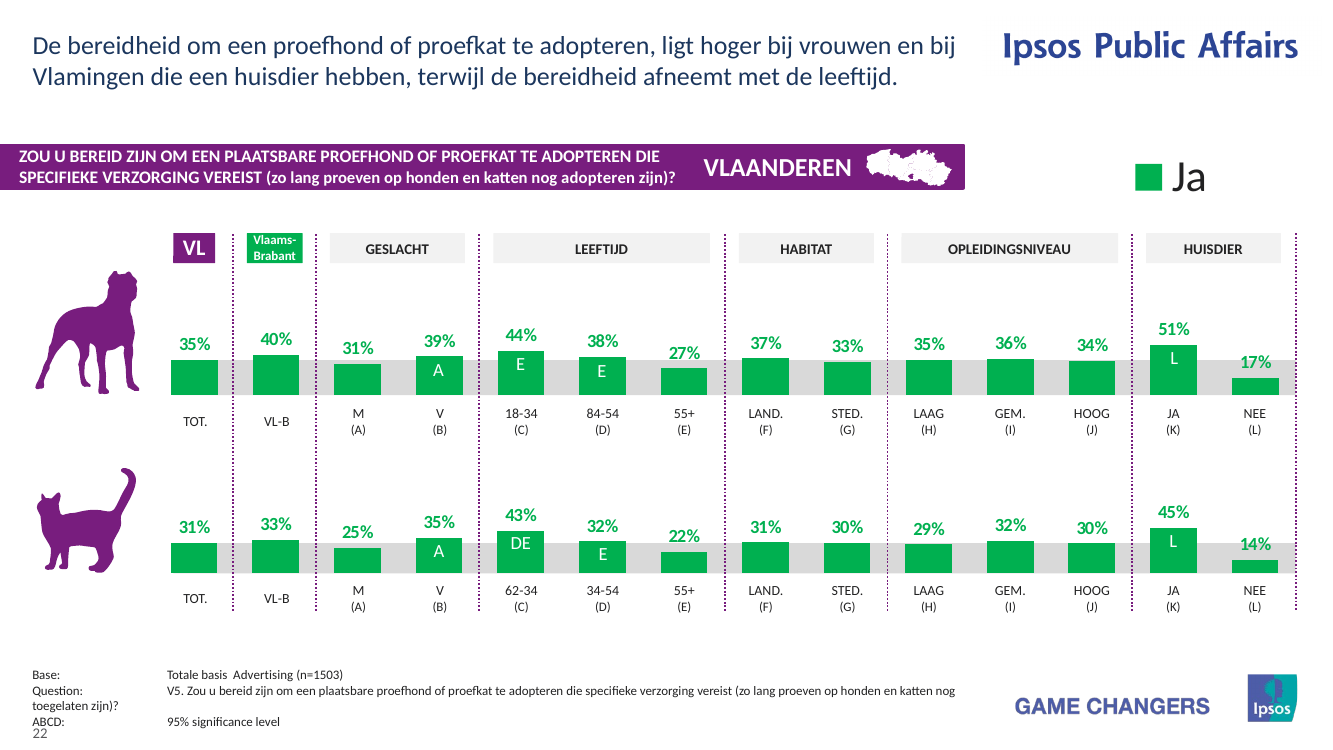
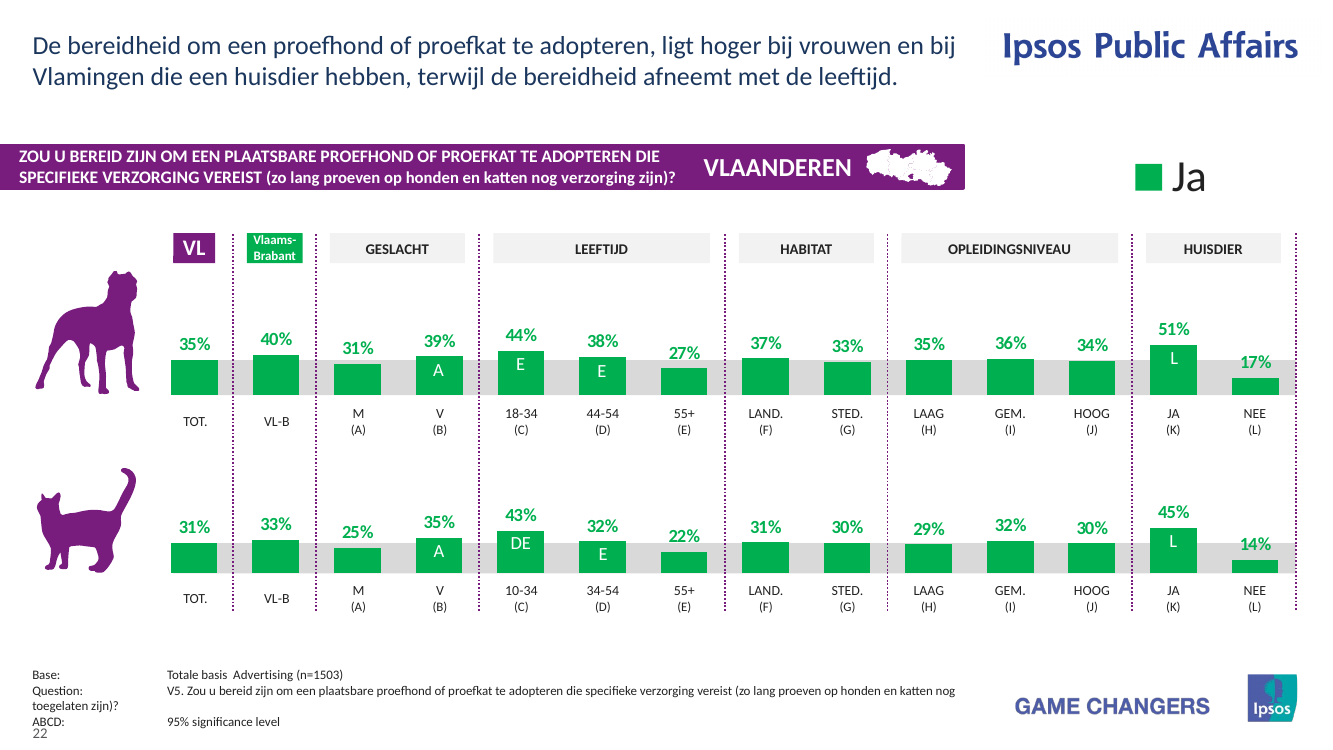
nog adopteren: adopteren -> verzorging (598, 178)
84-54: 84-54 -> 44-54 (603, 413)
62-34: 62-34 -> 10-34 (521, 591)
